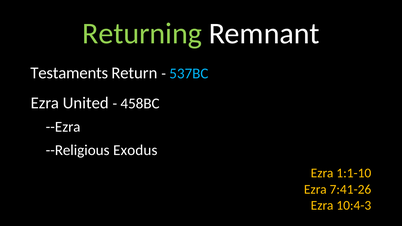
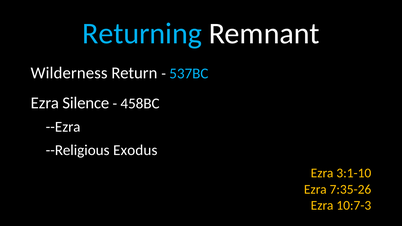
Returning colour: light green -> light blue (142, 34)
Testaments: Testaments -> Wilderness (69, 73)
United: United -> Silence (86, 103)
1:1-10: 1:1-10 -> 3:1-10 (354, 173)
7:41-26: 7:41-26 -> 7:35-26 (350, 189)
10:4-3: 10:4-3 -> 10:7-3 (354, 205)
